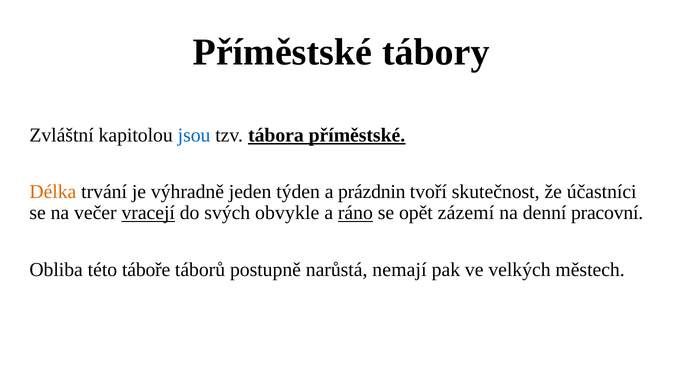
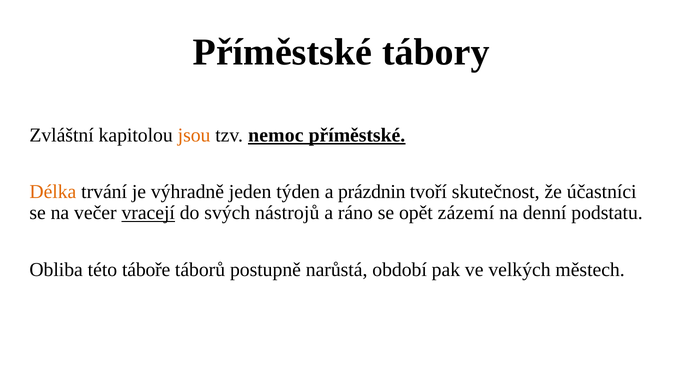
jsou colour: blue -> orange (194, 135)
tábora: tábora -> nemoc (276, 135)
obvykle: obvykle -> nástrojů (287, 213)
ráno underline: present -> none (355, 213)
pracovní: pracovní -> podstatu (607, 213)
nemají: nemají -> období (400, 269)
